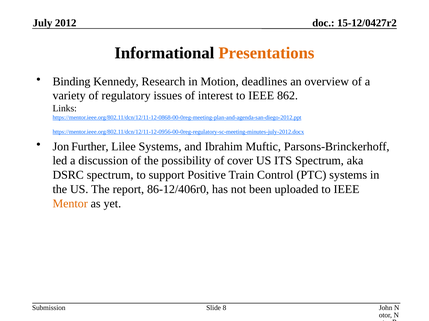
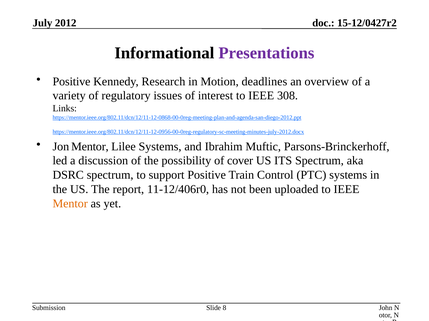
Presentations colour: orange -> purple (266, 53)
Binding: Binding -> Positive (72, 82)
862: 862 -> 308 (288, 96)
Jon Further: Further -> Mentor (90, 147)
86-12/406r0: 86-12/406r0 -> 11-12/406r0 (178, 190)
